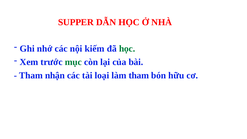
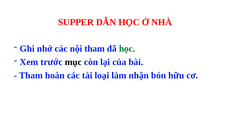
nội kiếm: kiếm -> tham (95, 49)
mục colour: green -> black (73, 62)
nhận: nhận -> hoàn (55, 76)
làm tham: tham -> nhận (139, 76)
